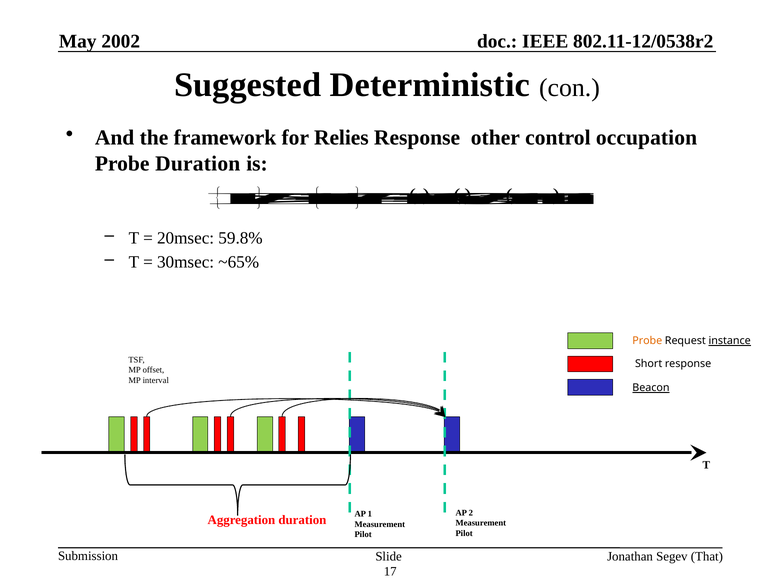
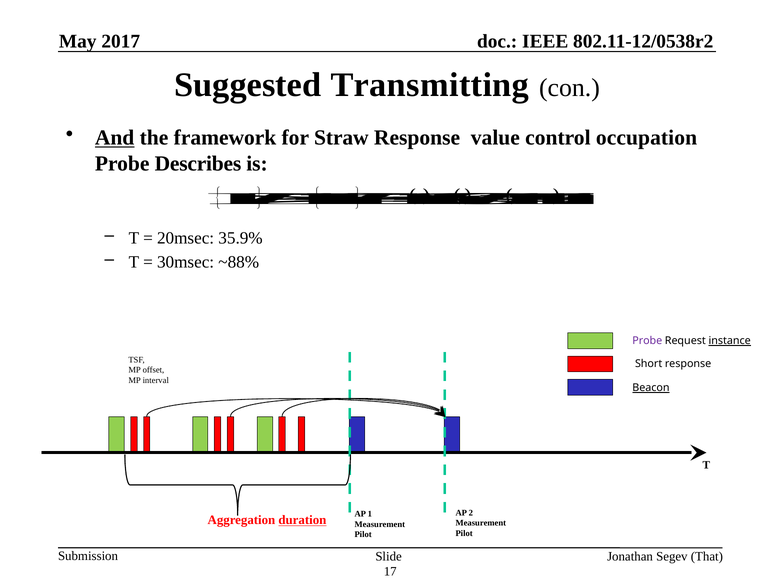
2002: 2002 -> 2017 (121, 41)
Deterministic: Deterministic -> Transmitting (430, 85)
And underline: none -> present (115, 138)
Relies: Relies -> Straw (341, 138)
other: other -> value (495, 138)
Probe Duration: Duration -> Describes (198, 164)
59.8%: 59.8% -> 35.9% (241, 238)
~65%: ~65% -> ~88% (239, 262)
Probe colour: orange -> purple (647, 341)
duration underline: none -> present (302, 521)
